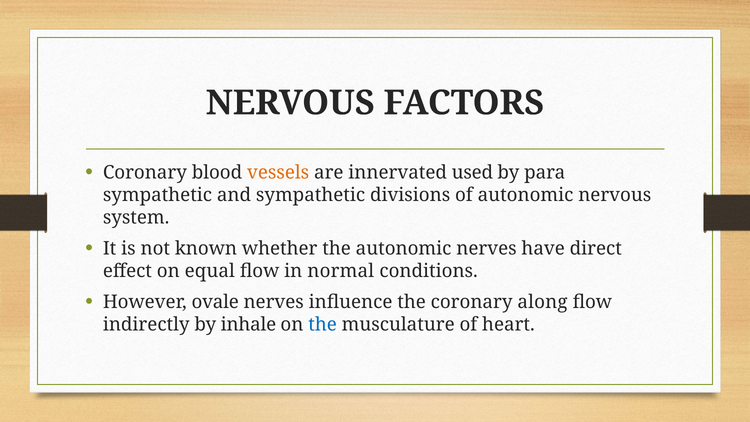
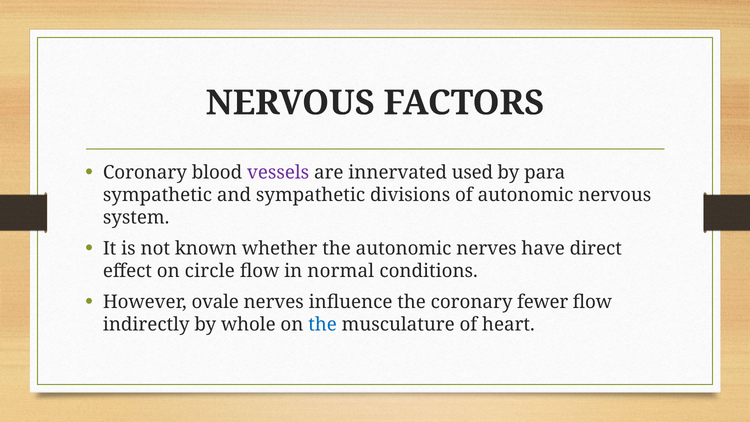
vessels colour: orange -> purple (278, 173)
equal: equal -> circle (210, 271)
along: along -> fewer (543, 302)
inhale: inhale -> whole (248, 325)
